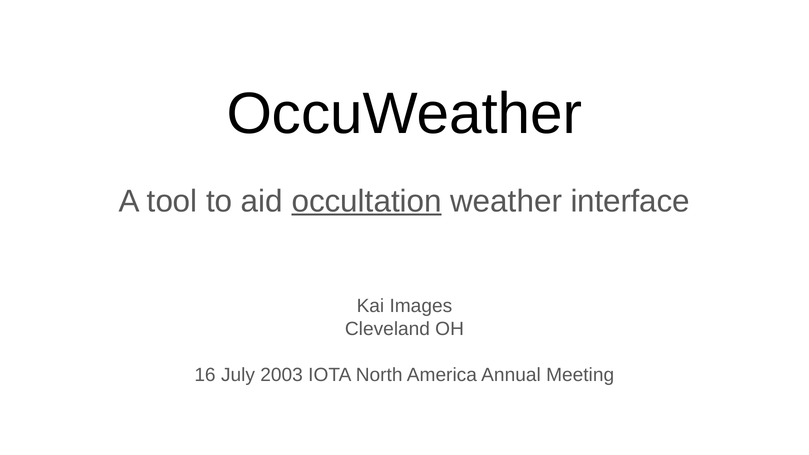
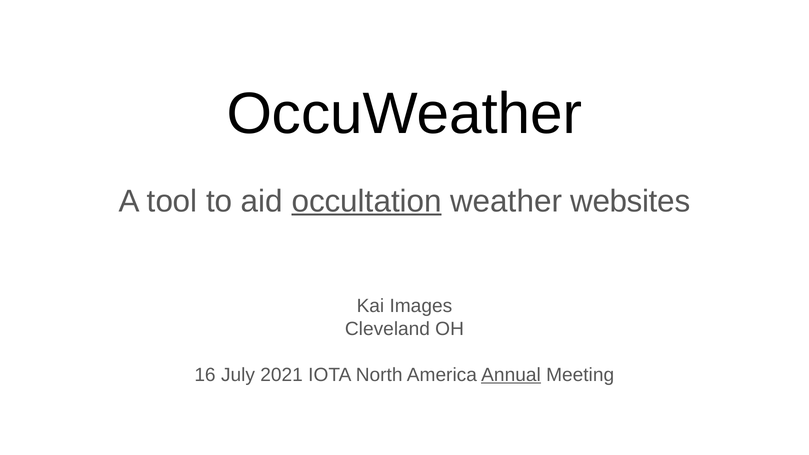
interface: interface -> websites (630, 201)
2003: 2003 -> 2021 (282, 375)
Annual underline: none -> present (511, 375)
